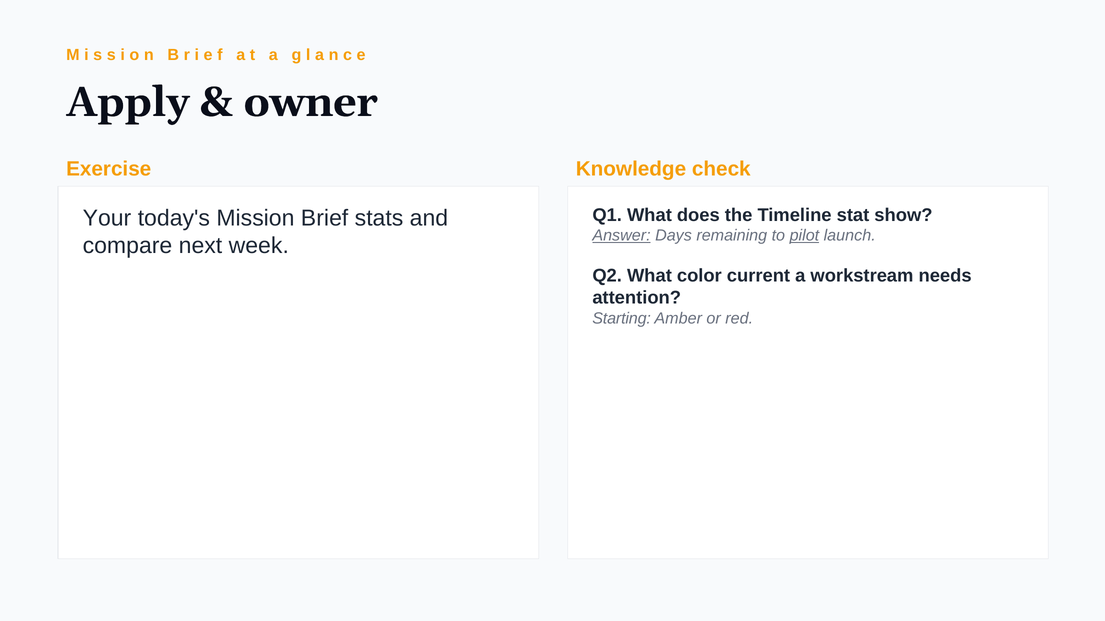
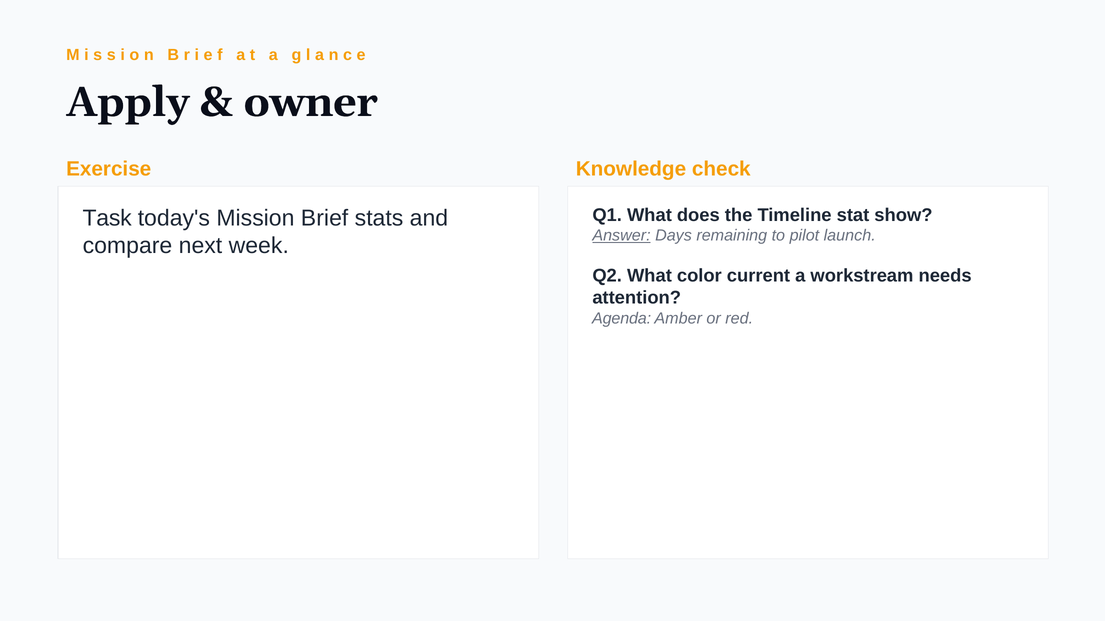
Your: Your -> Task (107, 218)
pilot underline: present -> none (804, 236)
Starting: Starting -> Agenda (622, 319)
